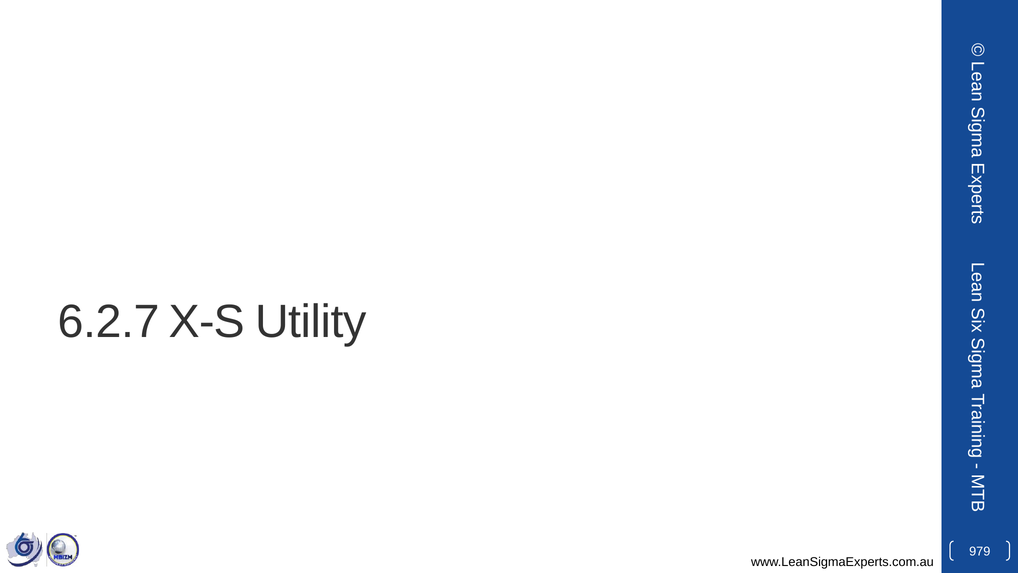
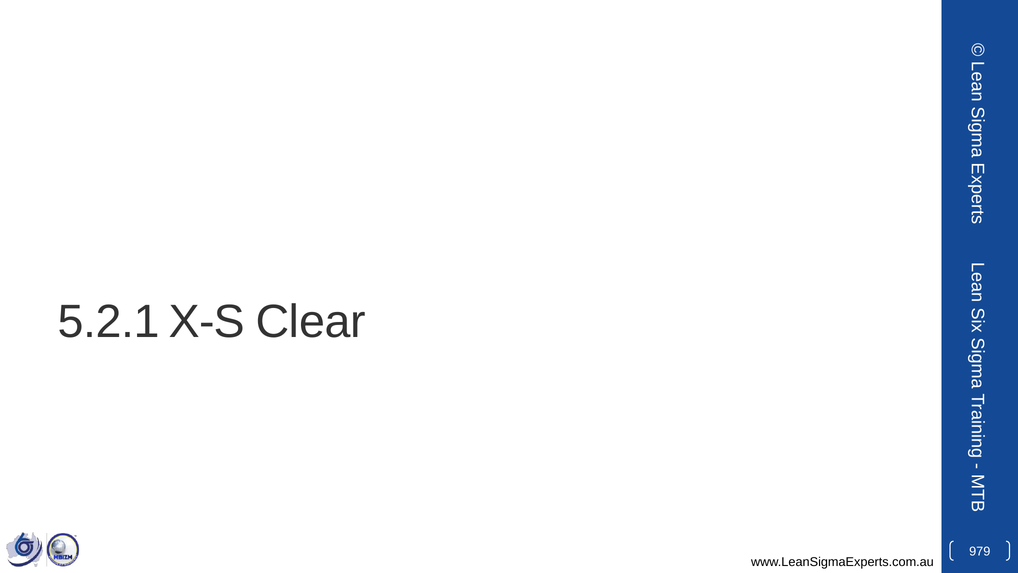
6.2.7: 6.2.7 -> 5.2.1 (109, 322)
Utility: Utility -> Clear (311, 322)
